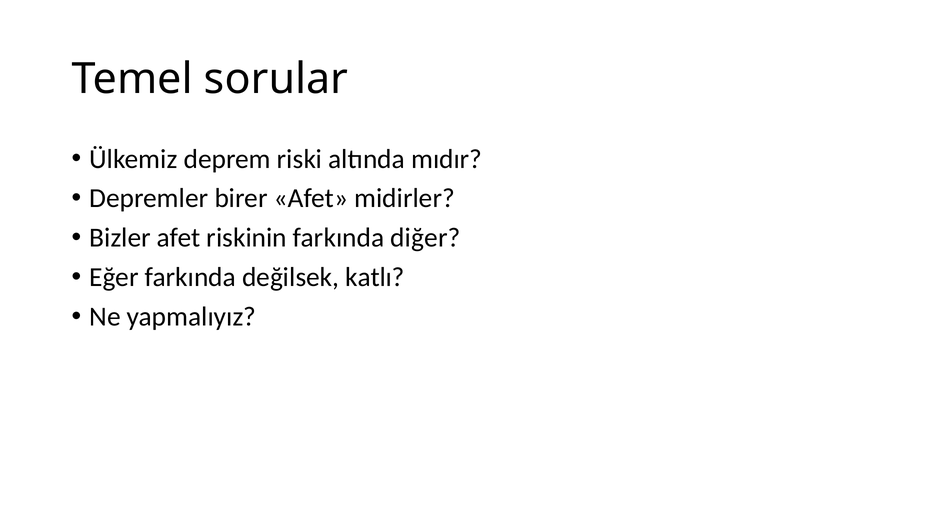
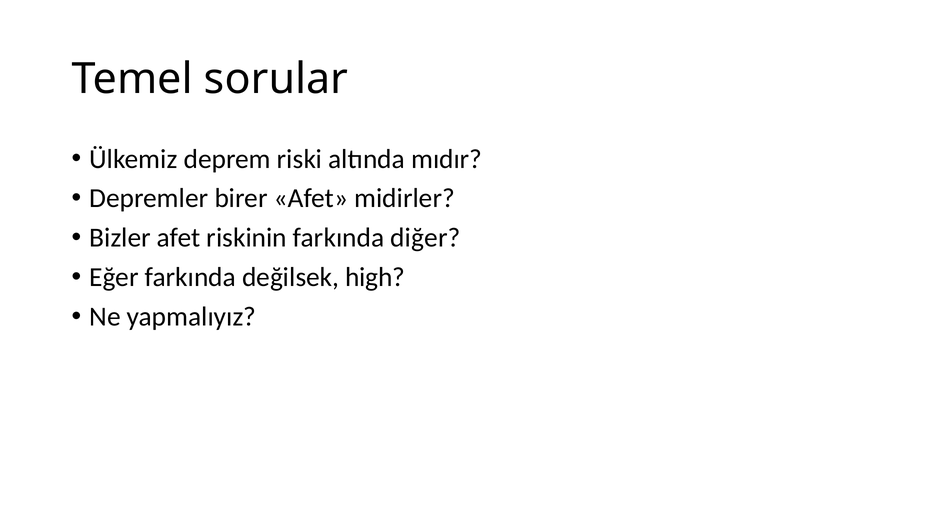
katlı: katlı -> high (375, 277)
